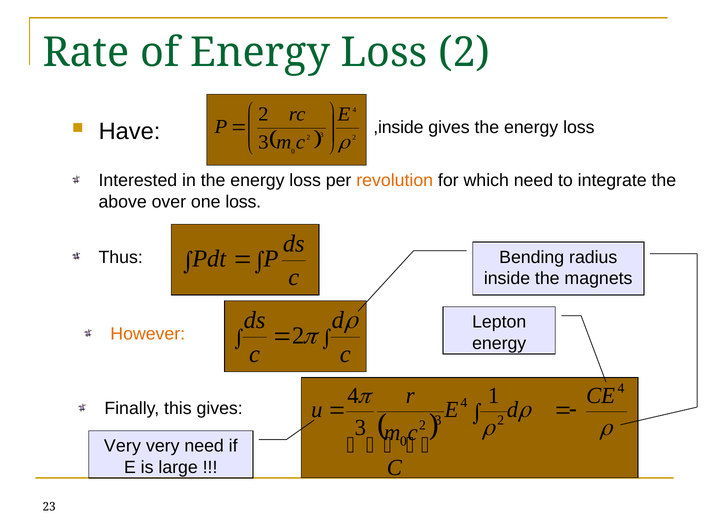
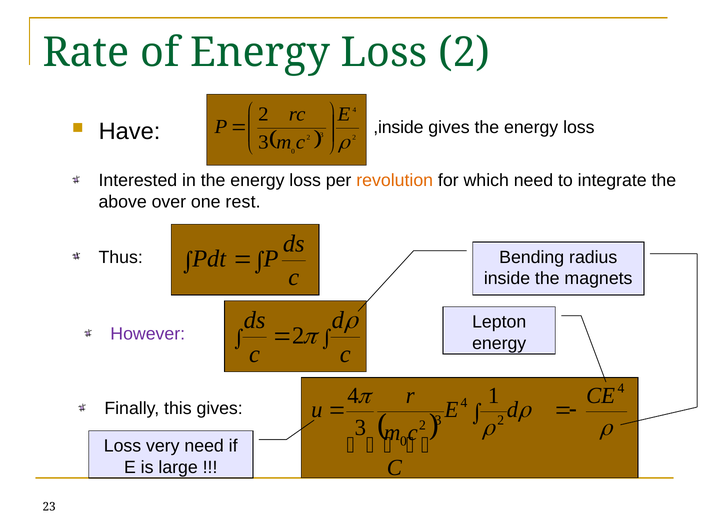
one loss: loss -> rest (243, 202)
However colour: orange -> purple (148, 334)
Very: Very -> Loss (123, 447)
